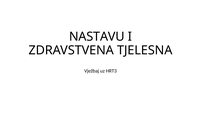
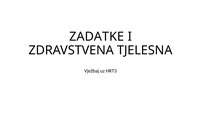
NASTAVU: NASTAVU -> ZADATKE (97, 37)
